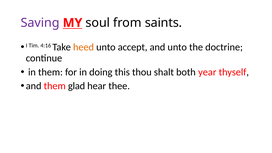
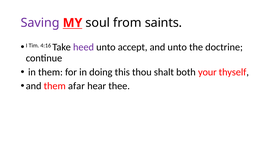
heed colour: orange -> purple (84, 47)
year: year -> your (207, 72)
glad: glad -> afar (76, 86)
